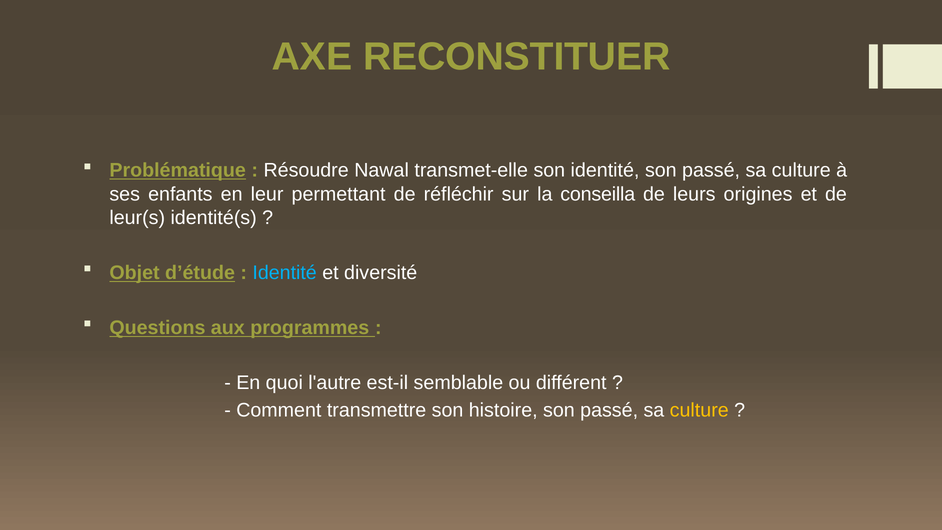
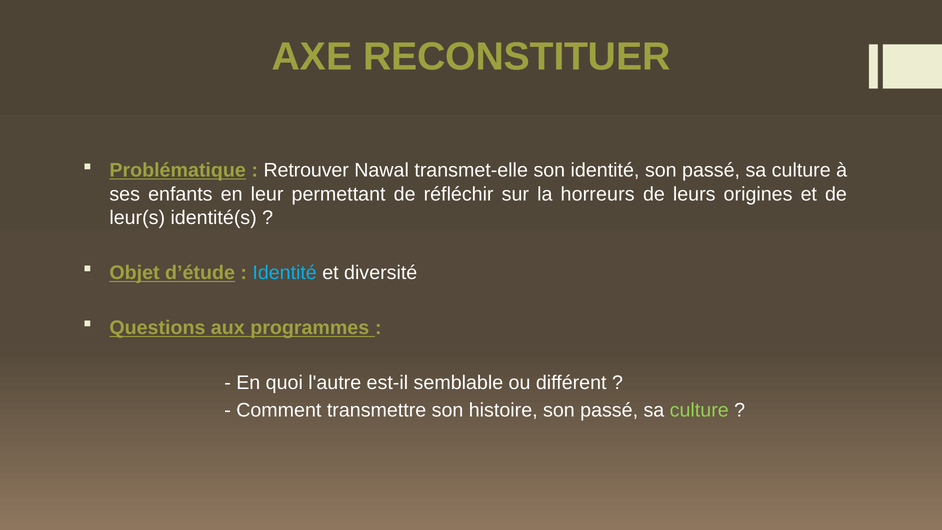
Résoudre: Résoudre -> Retrouver (306, 170)
conseilla: conseilla -> horreurs (598, 194)
culture colour: yellow -> light green (699, 410)
